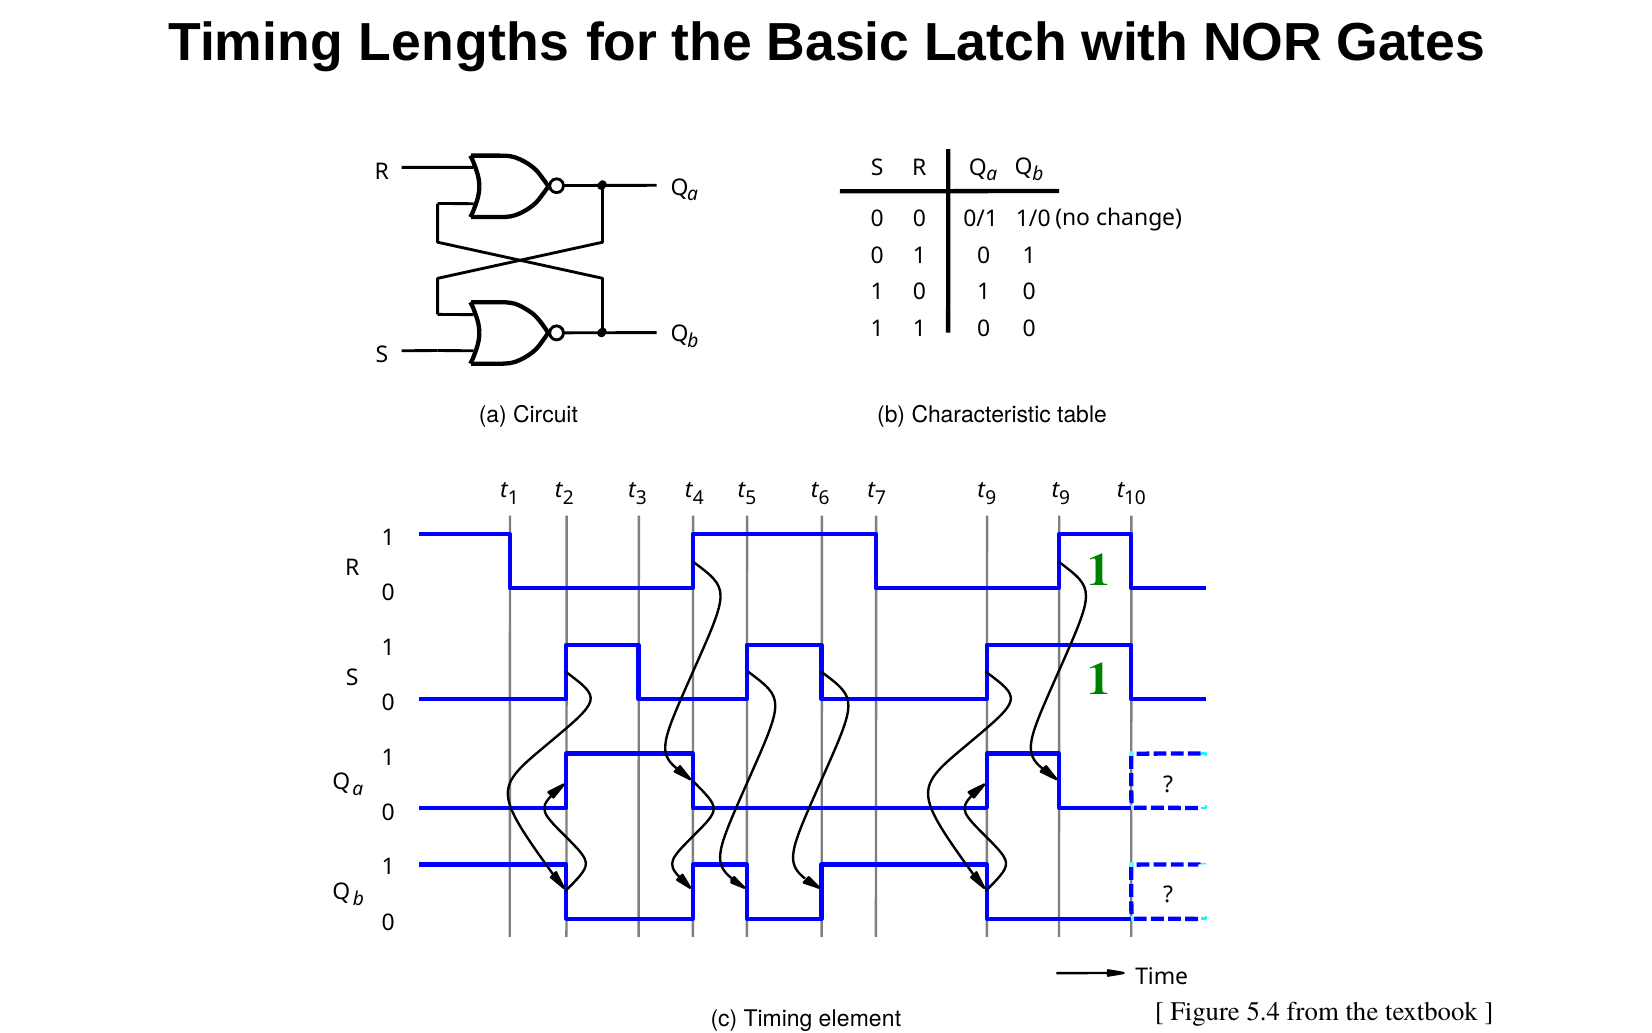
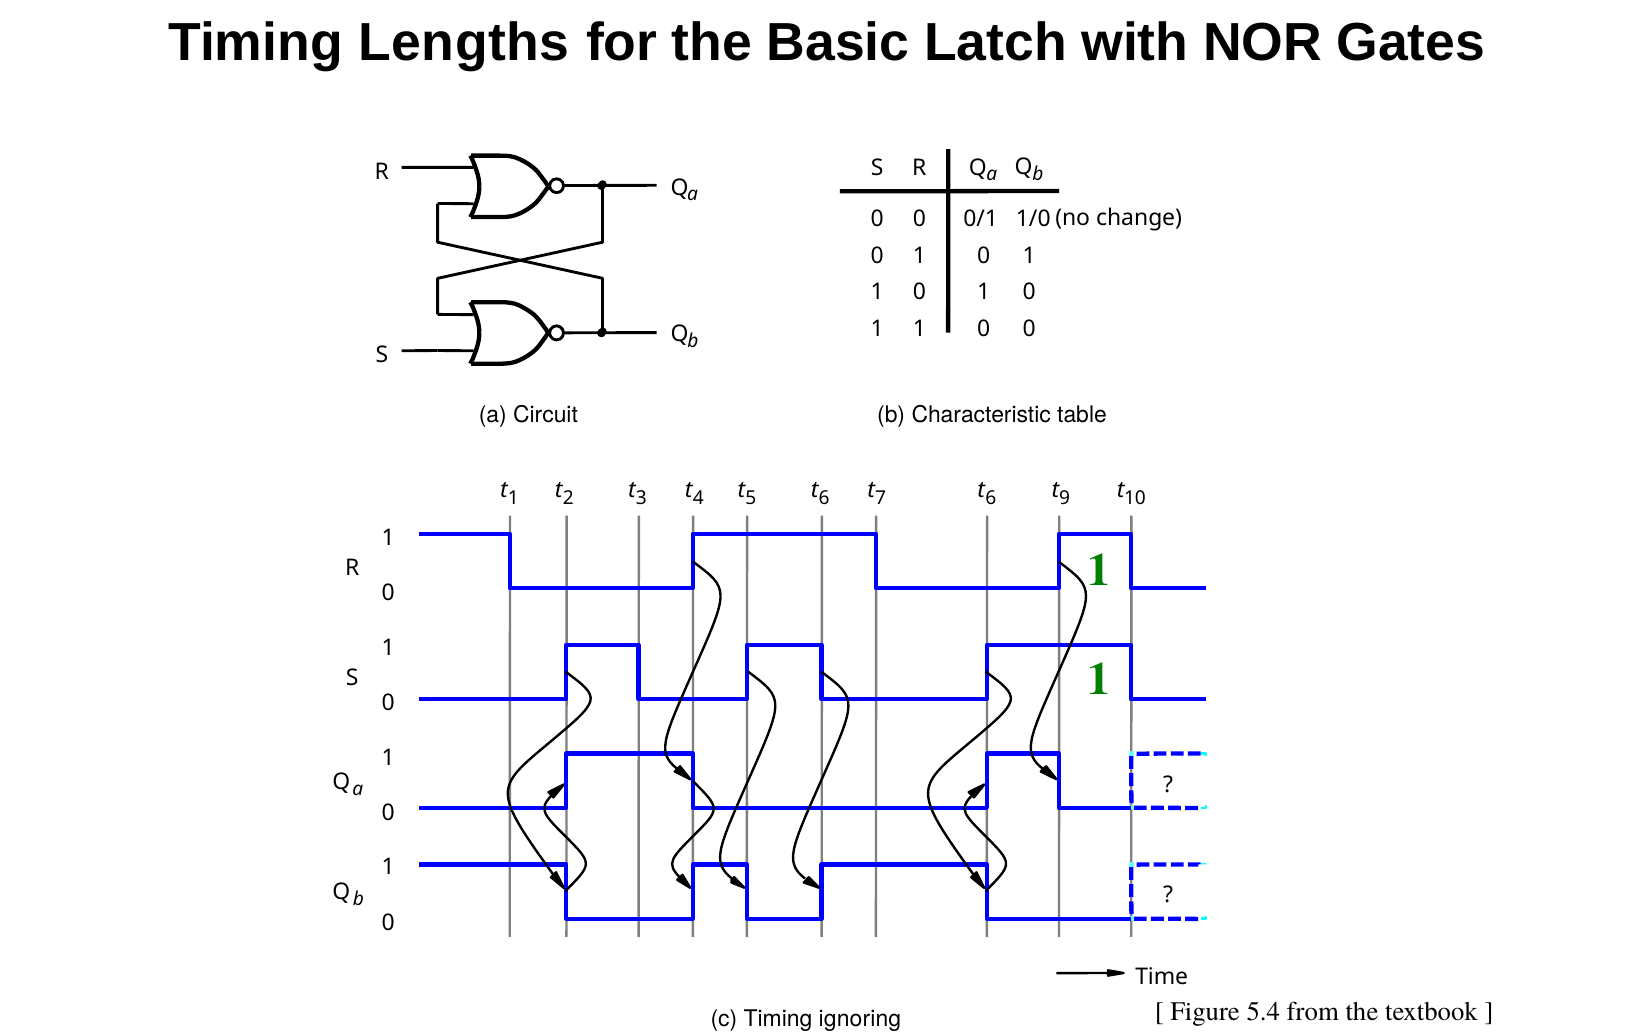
7 t 9: 9 -> 6 (991, 498)
element: element -> ignoring (860, 1019)
